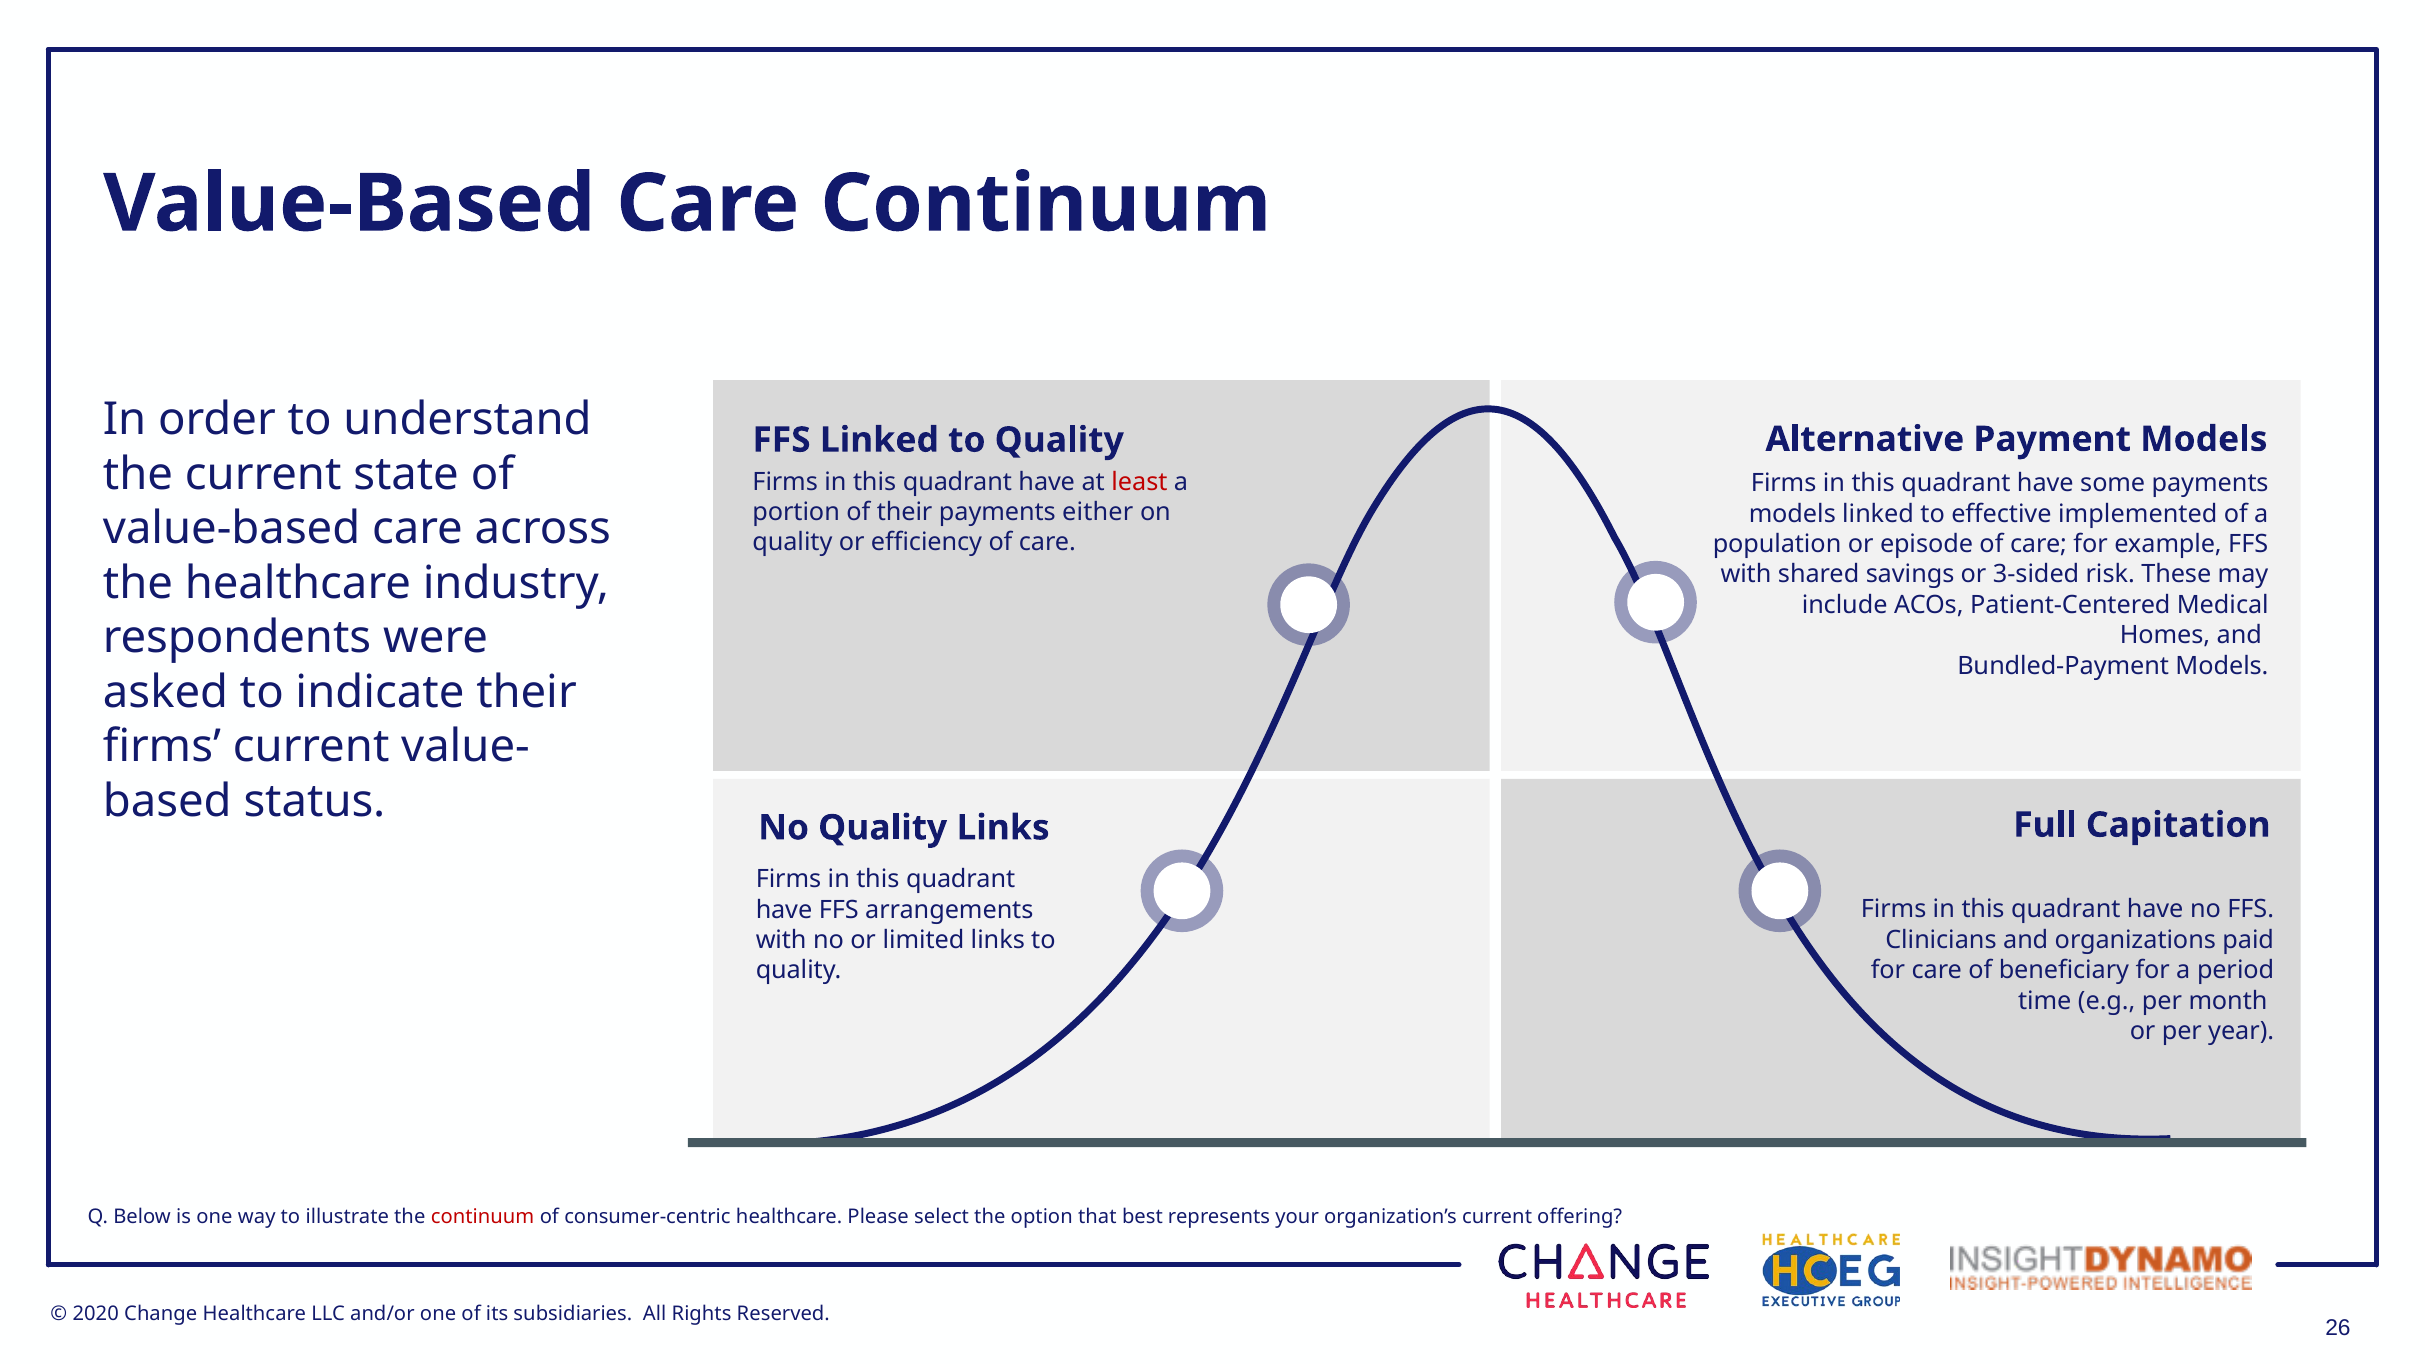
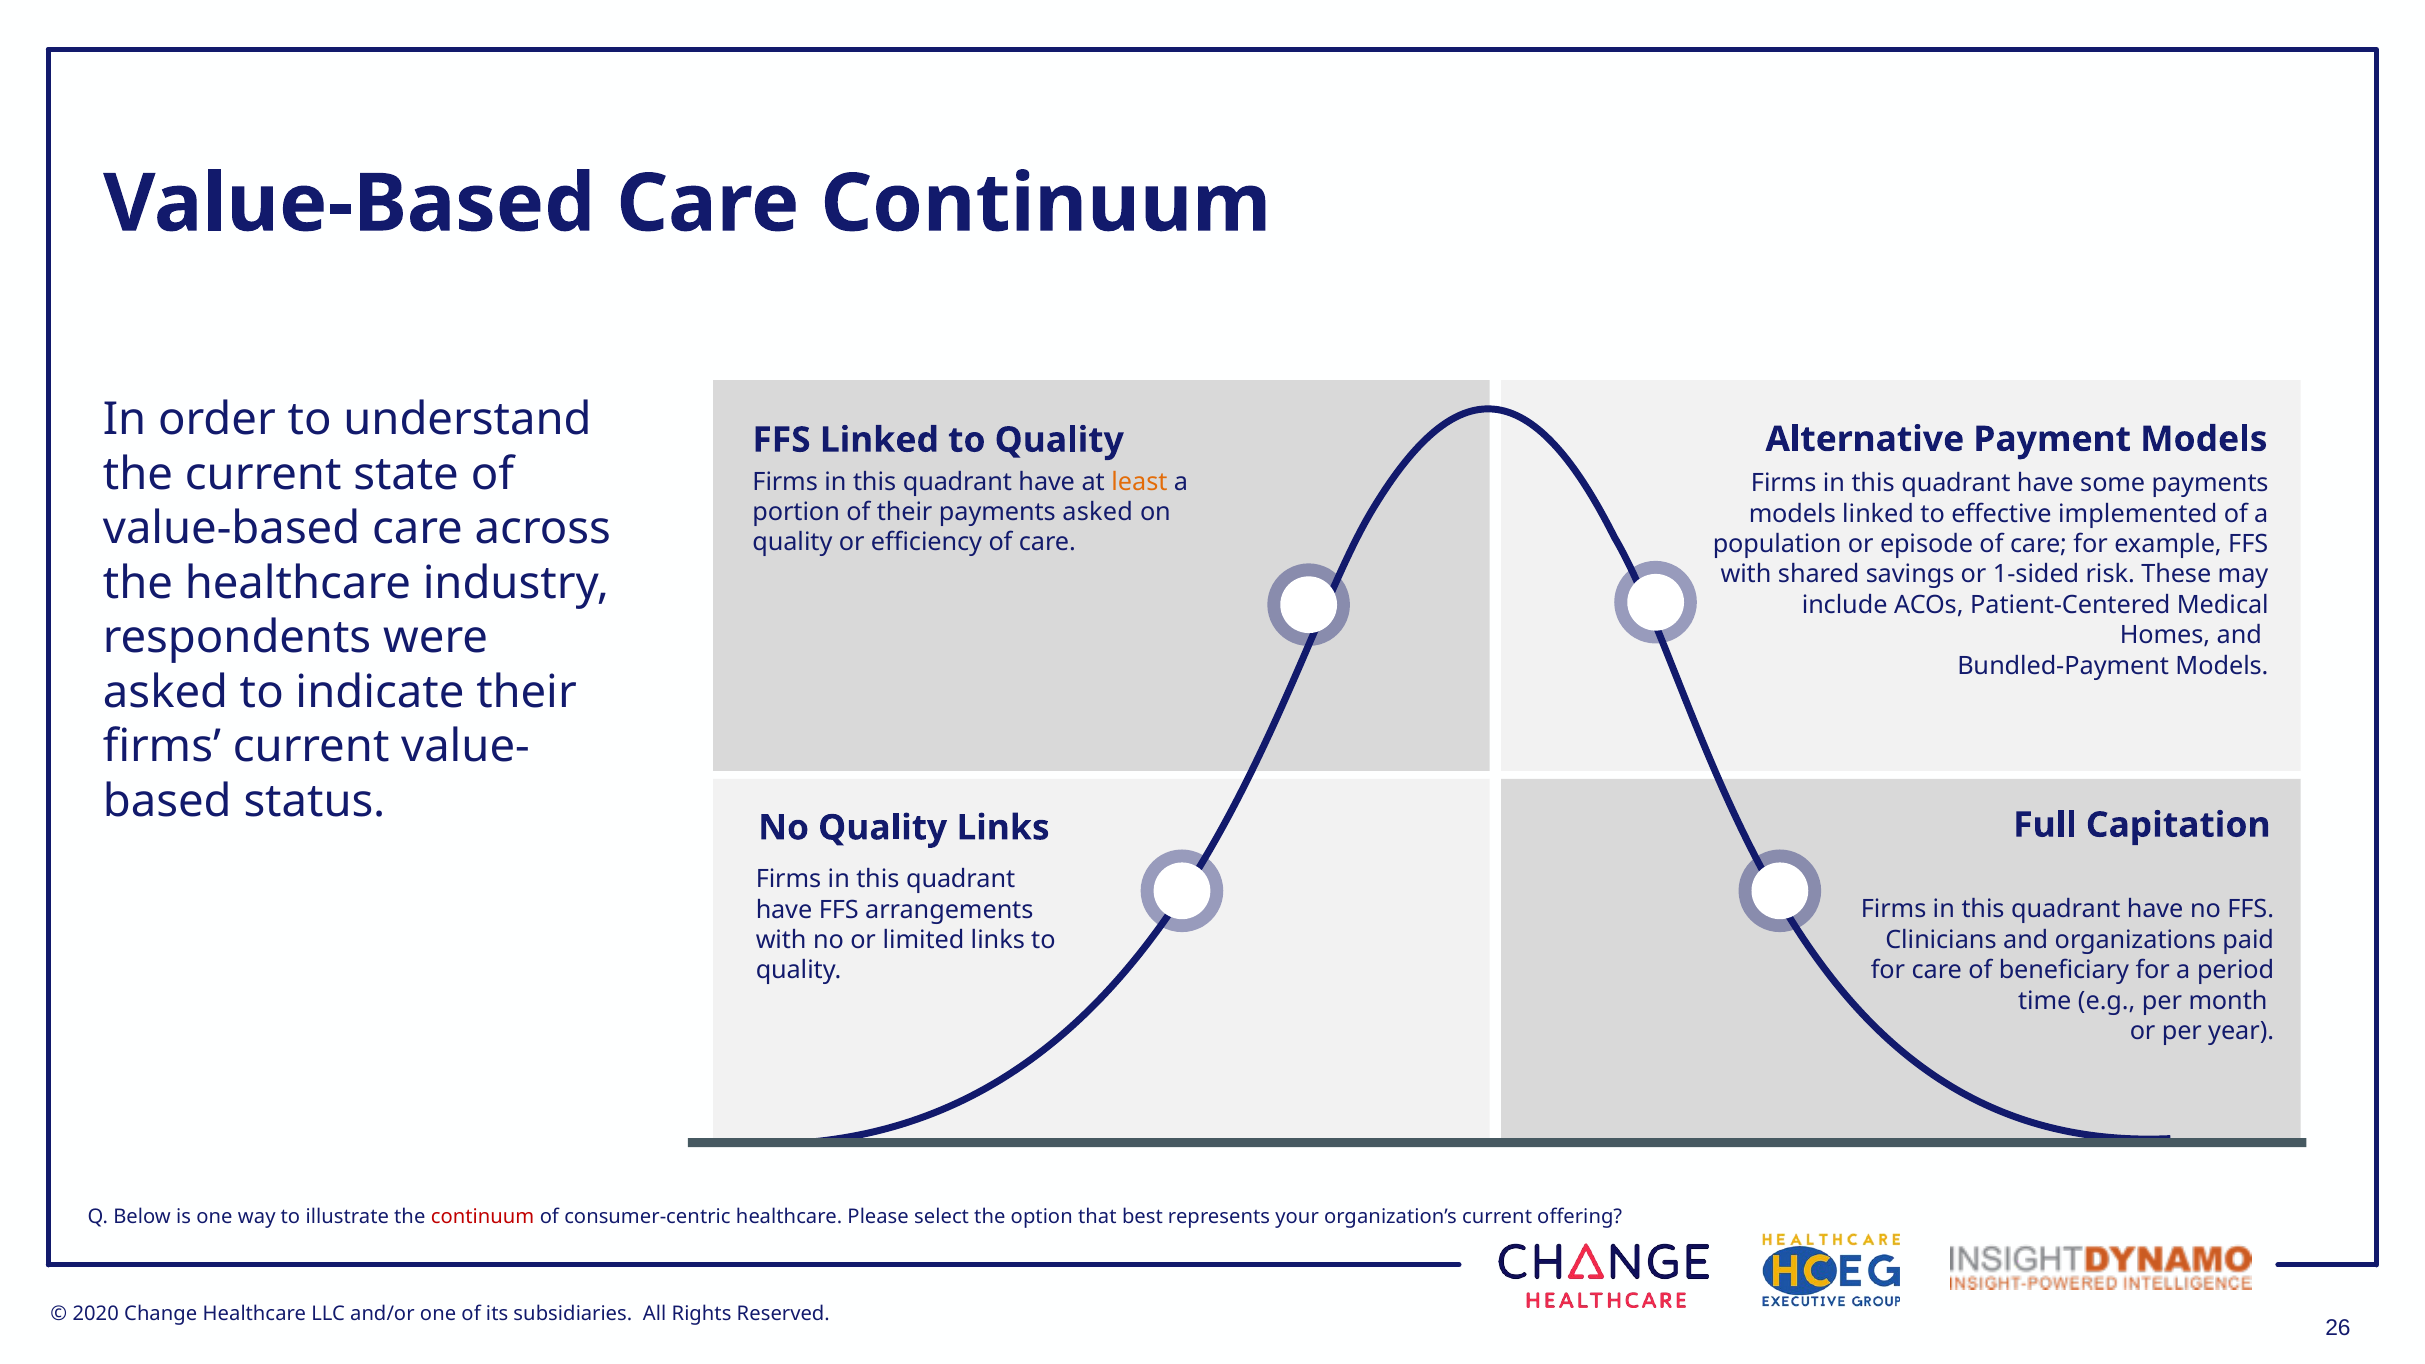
least colour: red -> orange (1139, 482)
payments either: either -> asked (1098, 512)
3-sided: 3-sided -> 1-sided (2036, 575)
